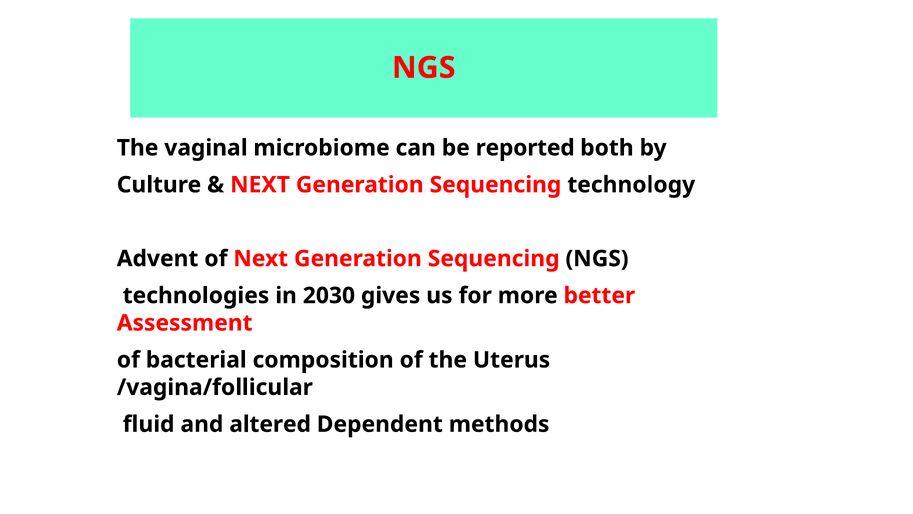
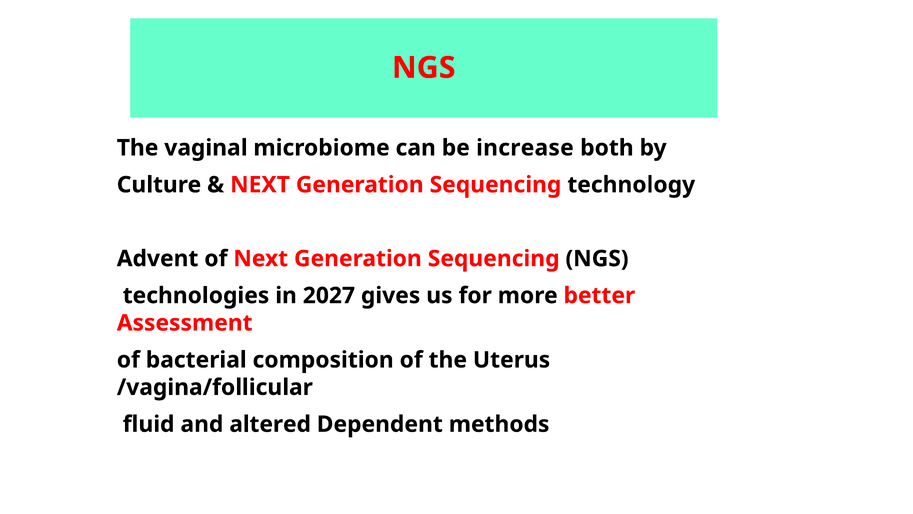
reported: reported -> increase (525, 148)
2030: 2030 -> 2027 (329, 295)
